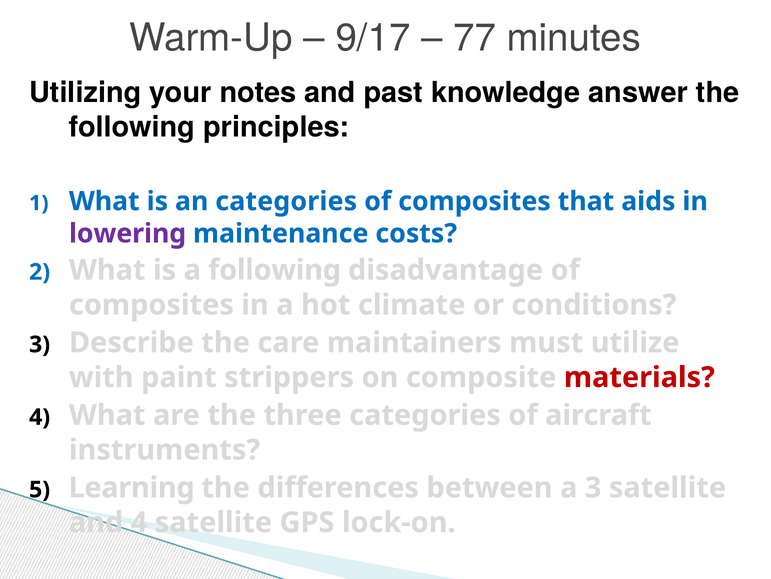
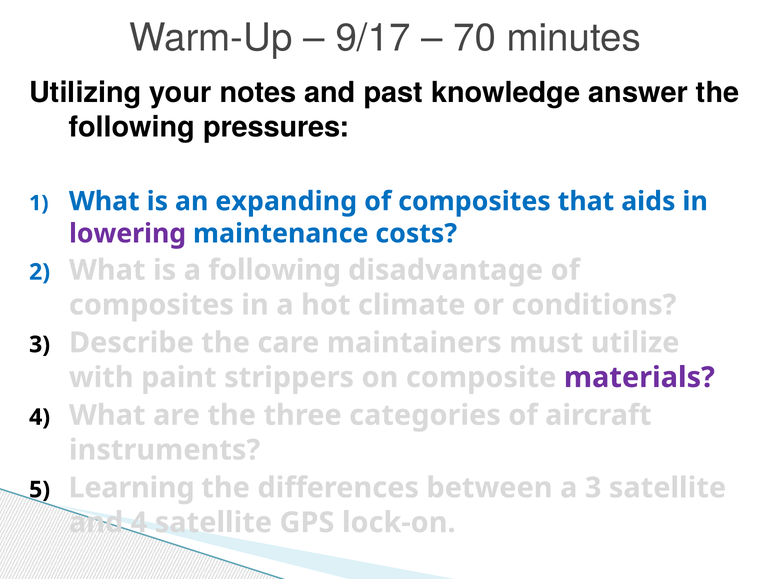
77: 77 -> 70 (475, 38)
principles: principles -> pressures (276, 127)
an categories: categories -> expanding (286, 201)
materials colour: red -> purple (639, 377)
